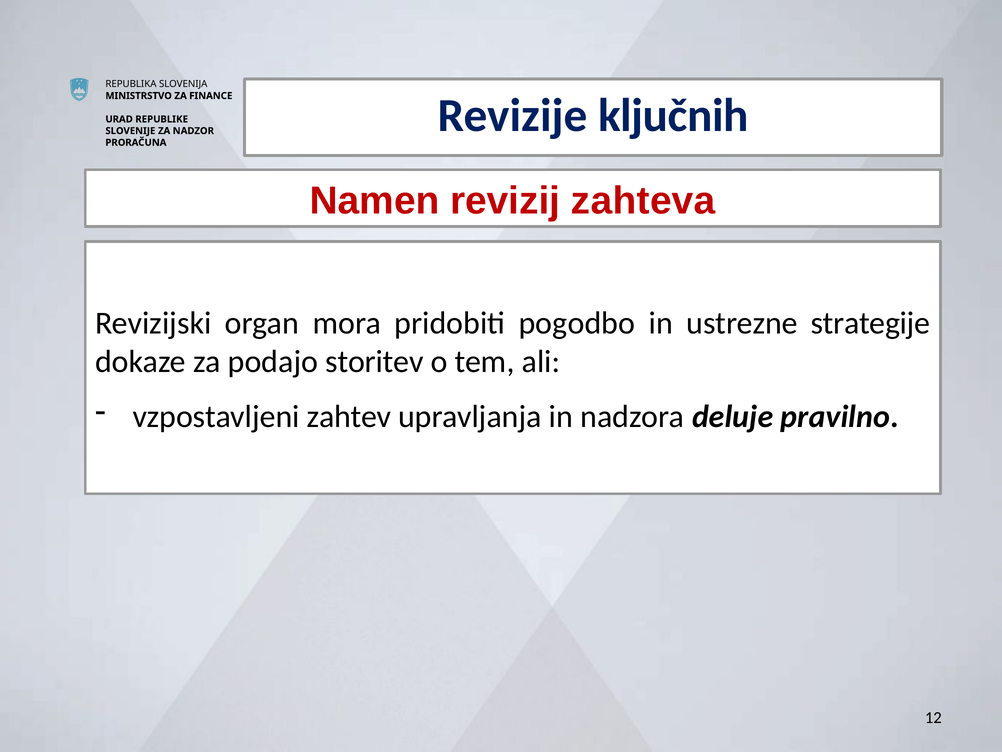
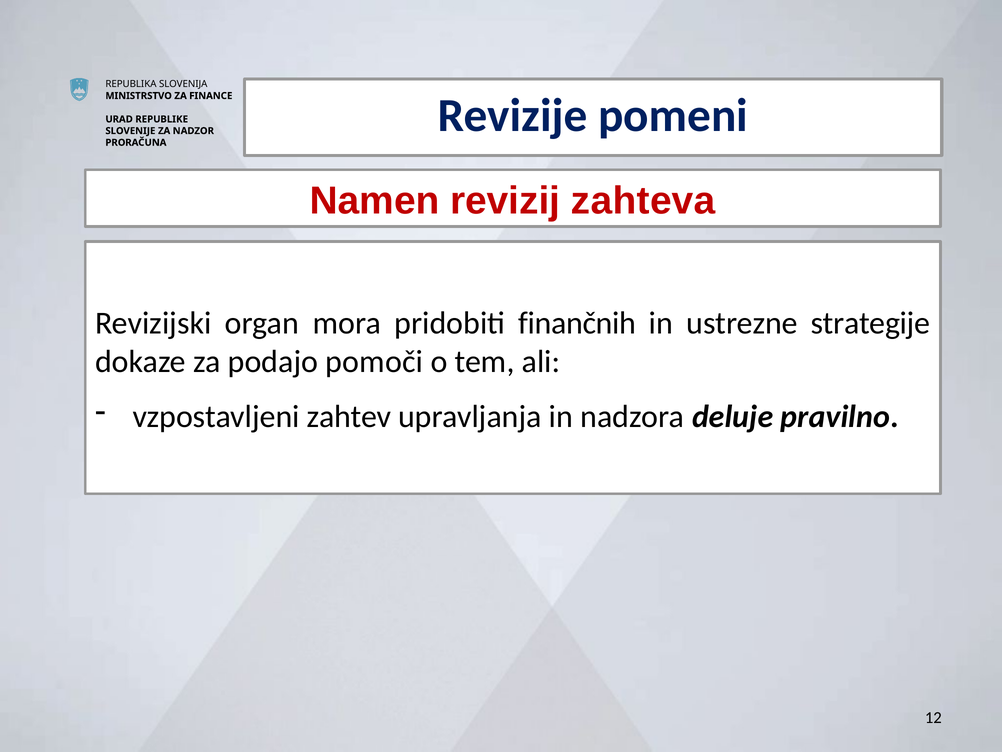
ključnih: ključnih -> pomeni (673, 116)
pogodbo: pogodbo -> finančnih (577, 323)
storitev: storitev -> pomoči (374, 361)
